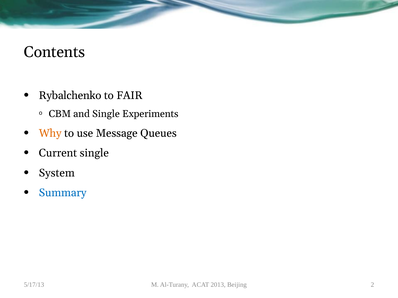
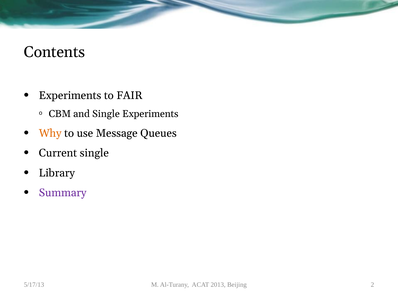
Rybalchenko: Rybalchenko -> Experiments (70, 96)
System: System -> Library (57, 173)
Summary colour: blue -> purple (63, 193)
